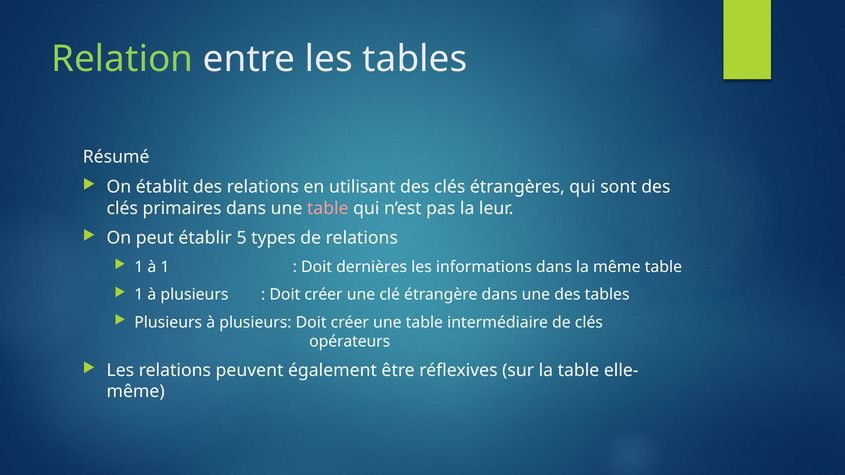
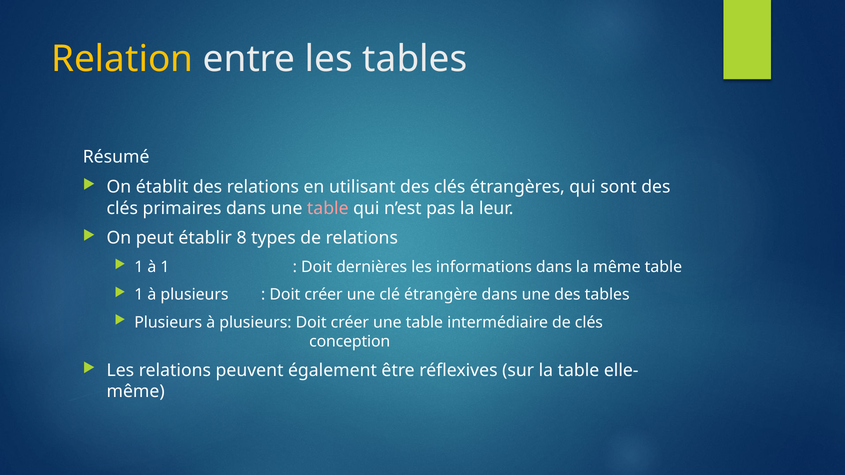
Relation colour: light green -> yellow (122, 59)
5: 5 -> 8 (242, 238)
opérateurs: opérateurs -> conception (350, 342)
